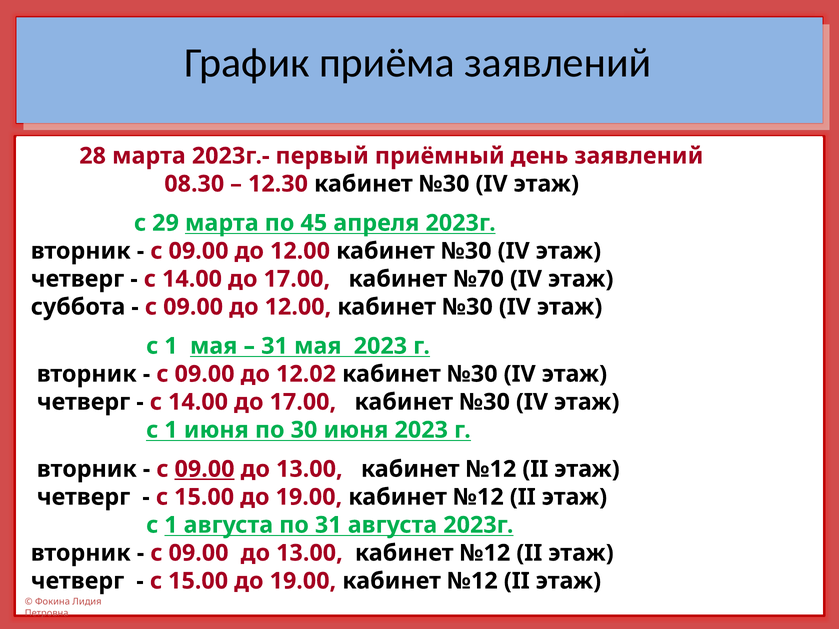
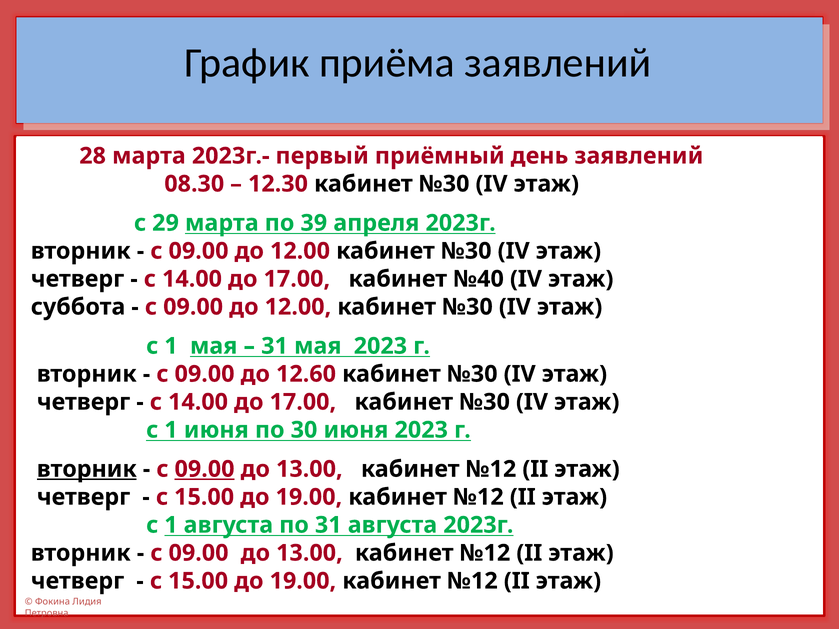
45: 45 -> 39 (314, 223)
№70: №70 -> №40 (478, 279)
12.02: 12.02 -> 12.60 (306, 374)
вторник underline: none -> present (87, 469)
